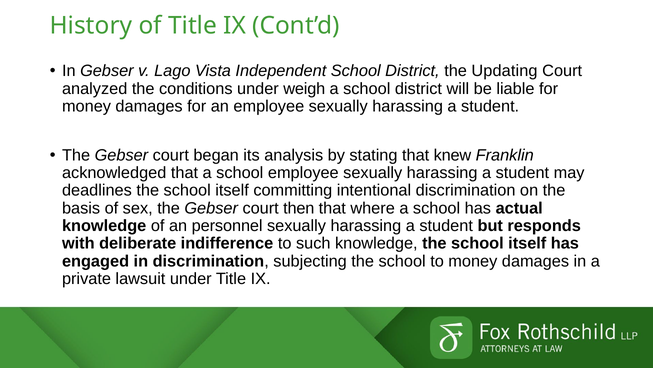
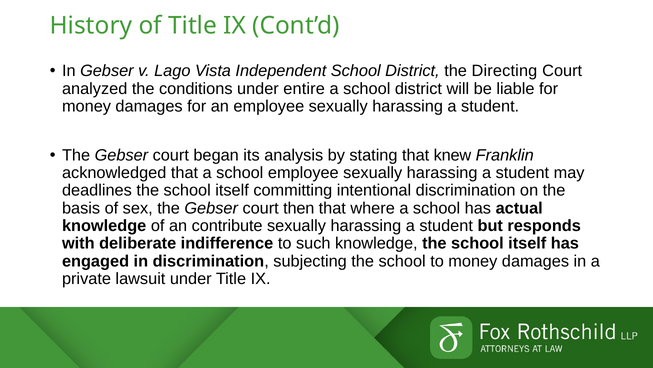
Updating: Updating -> Directing (504, 71)
weigh: weigh -> entire (304, 88)
personnel: personnel -> contribute (227, 225)
